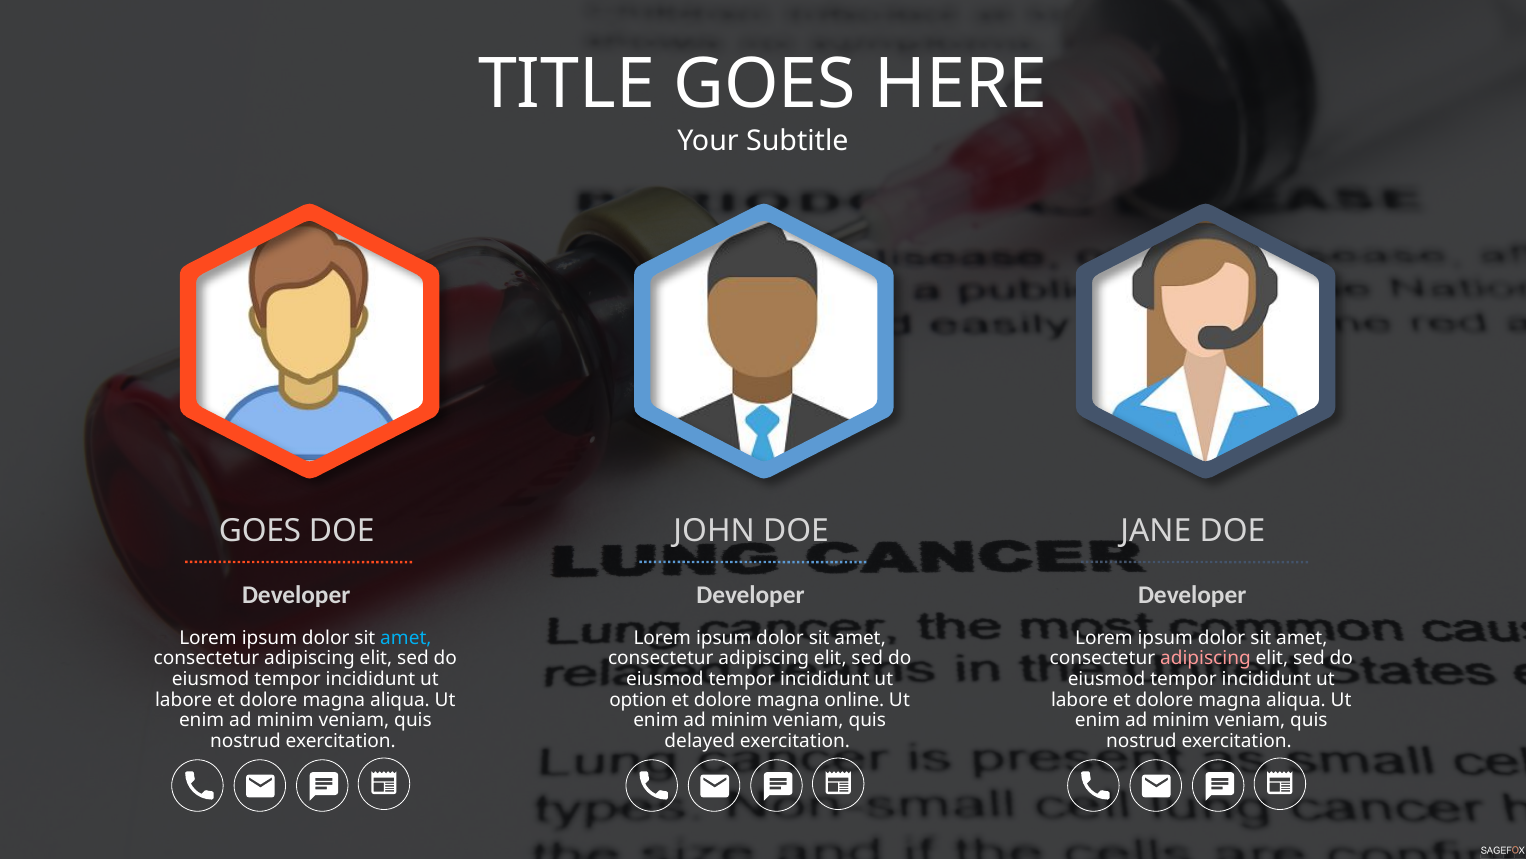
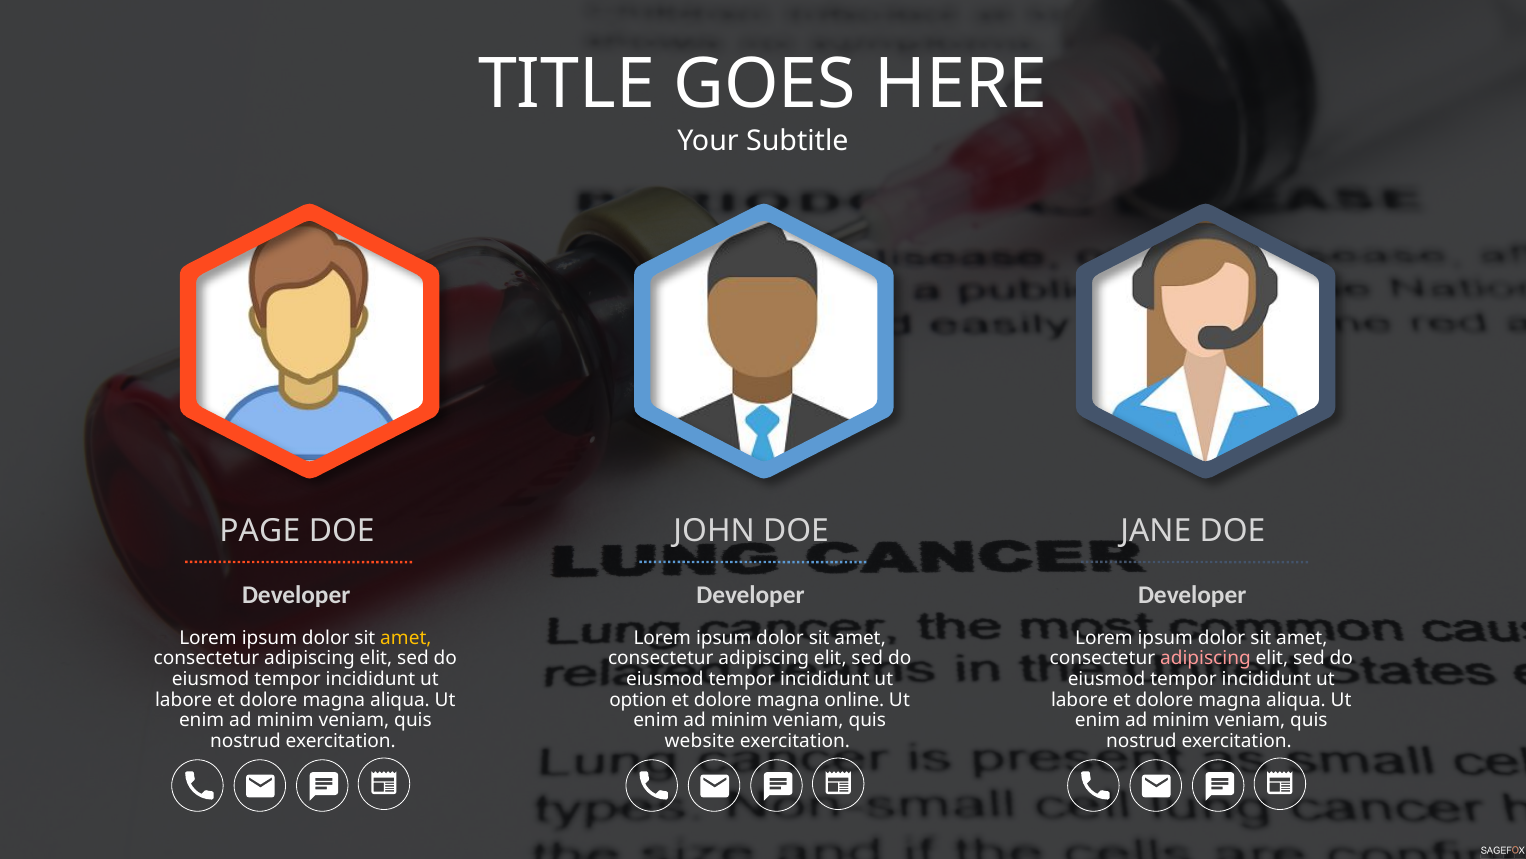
GOES: GOES -> PAGE (260, 531)
amet colour: light blue -> yellow (406, 638)
delayed: delayed -> website (700, 741)
